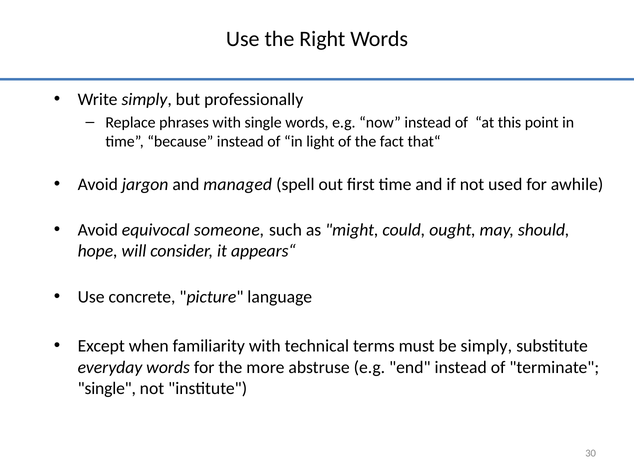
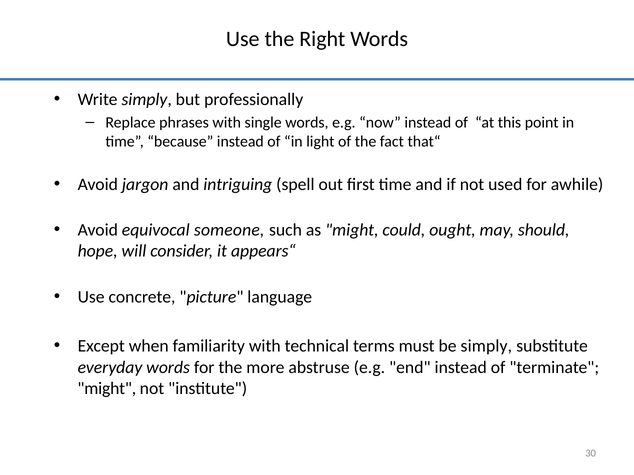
managed: managed -> intriguing (238, 184)
single: single -> might (107, 389)
